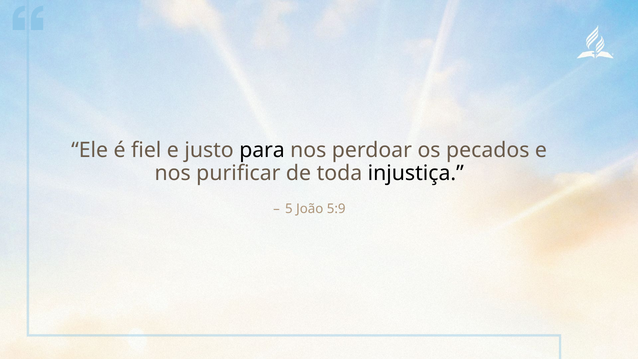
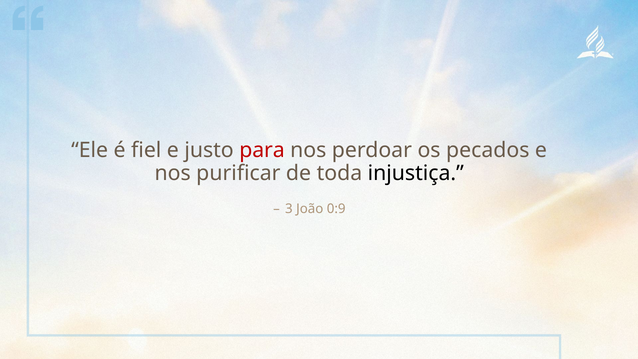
para colour: black -> red (262, 150)
5: 5 -> 3 (289, 209)
5:9: 5:9 -> 0:9 (336, 209)
